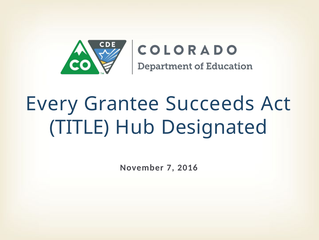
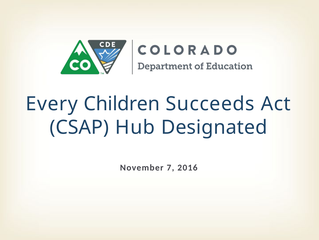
Grantee: Grantee -> Children (122, 104)
TITLE: TITLE -> CSAP (79, 127)
